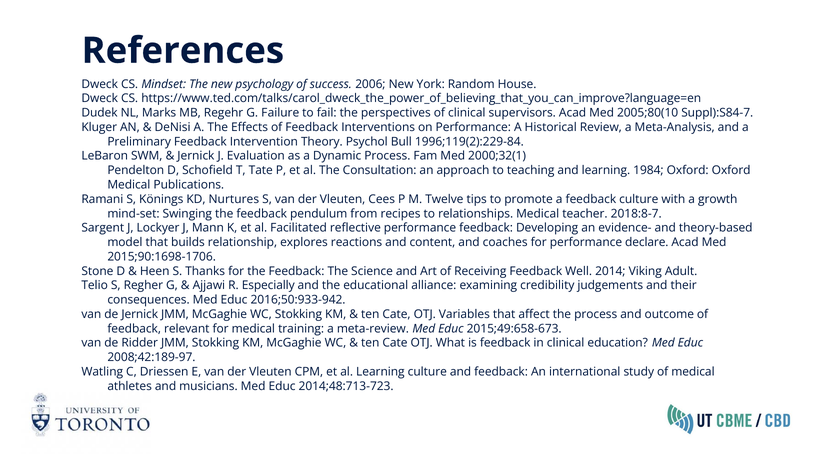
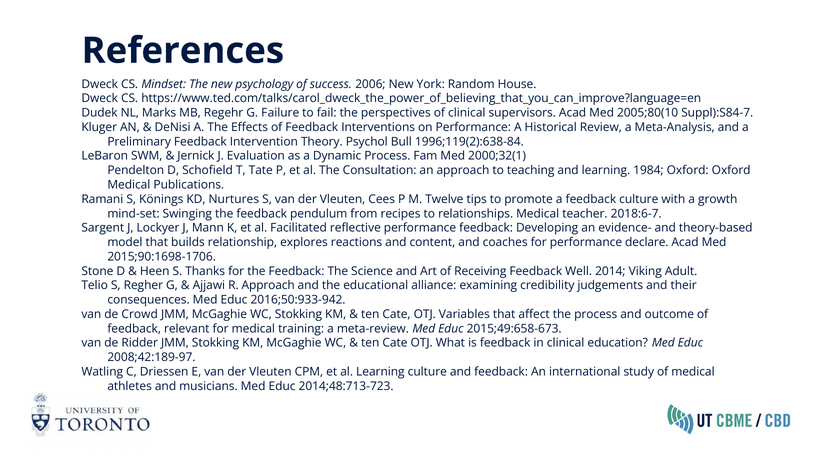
1996;119(2):229-84: 1996;119(2):229-84 -> 1996;119(2):638-84 (469, 142)
2018:8-7: 2018:8-7 -> 2018:6-7 (636, 214)
R Especially: Especially -> Approach (268, 285)
de Jernick: Jernick -> Crowd (140, 314)
